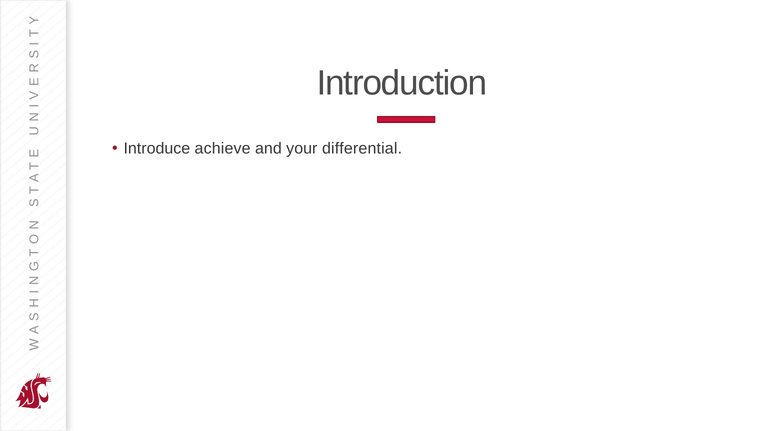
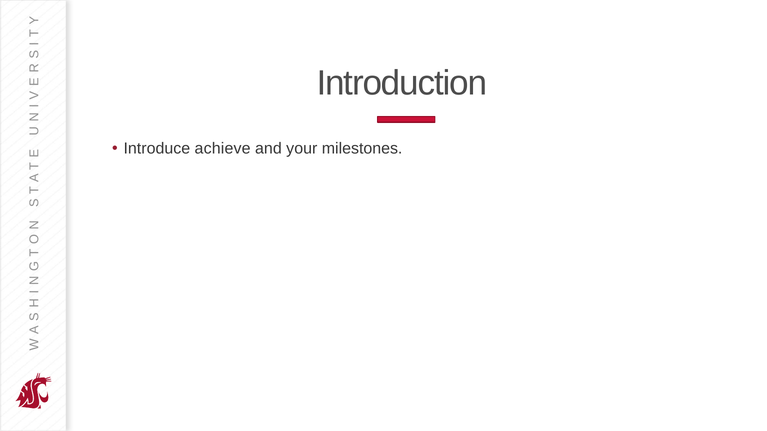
differential: differential -> milestones (362, 149)
